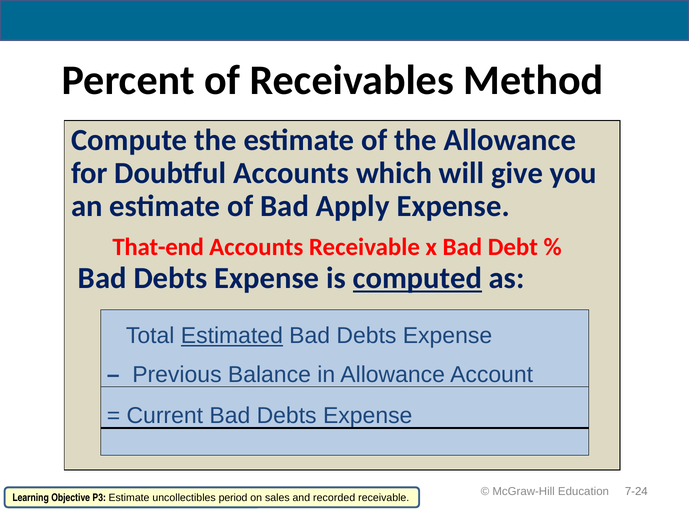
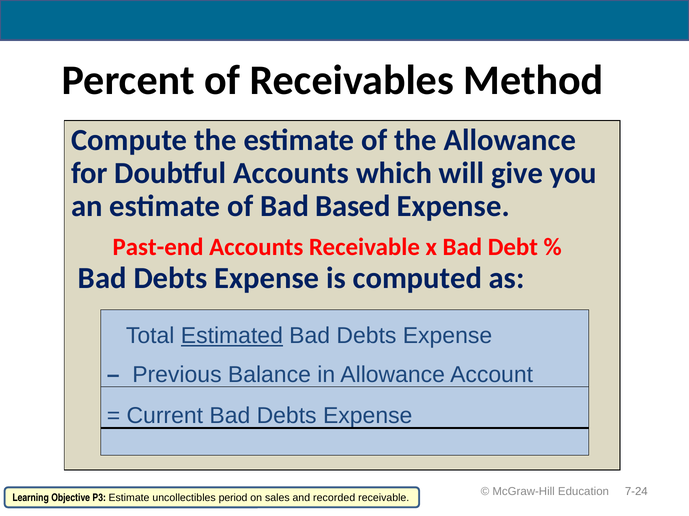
Apply: Apply -> Based (353, 206)
That-end: That-end -> Past-end (158, 248)
computed underline: present -> none (417, 279)
